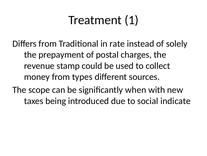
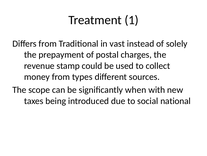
rate: rate -> vast (117, 43)
indicate: indicate -> national (176, 100)
